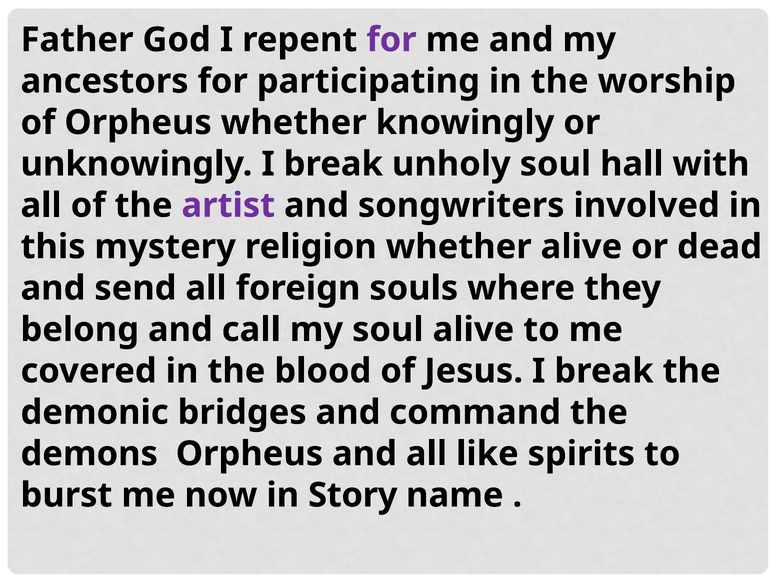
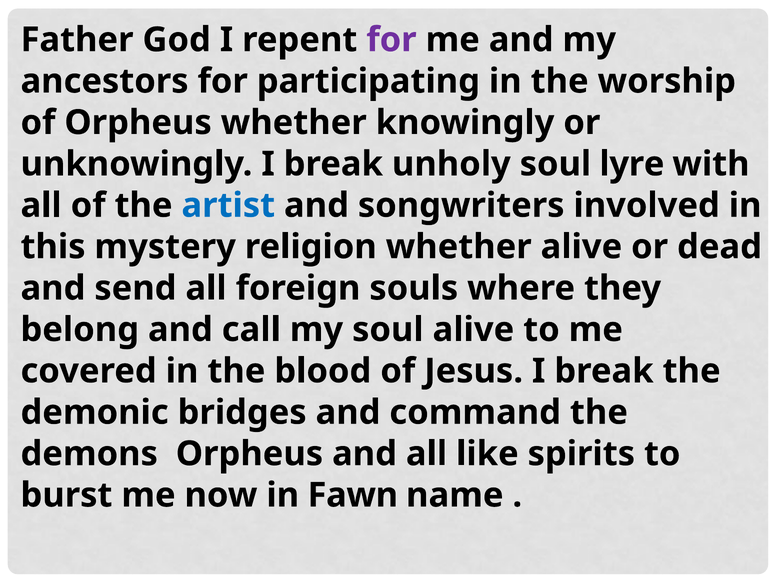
hall: hall -> lyre (632, 164)
artist colour: purple -> blue (228, 205)
Story: Story -> Fawn (353, 495)
